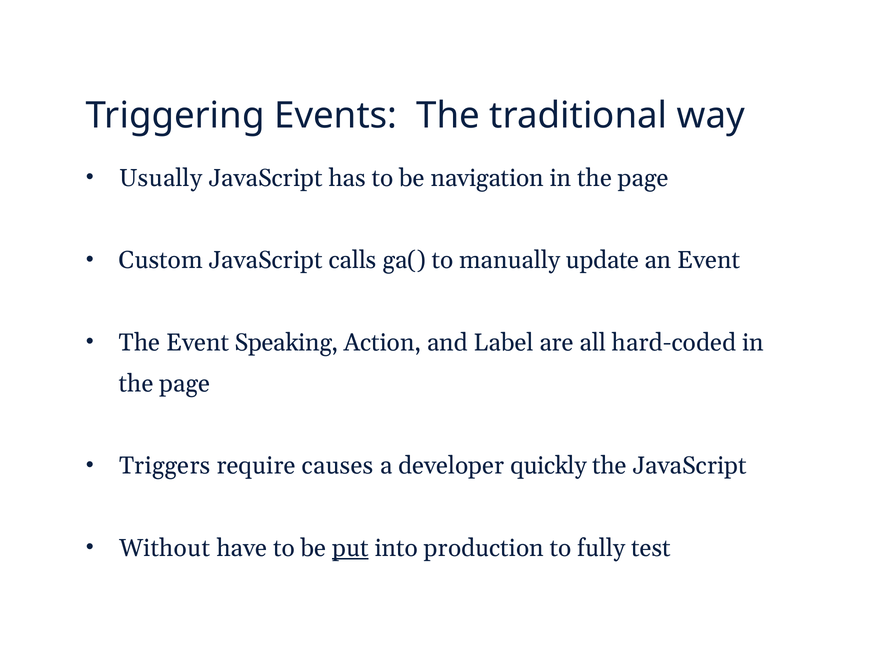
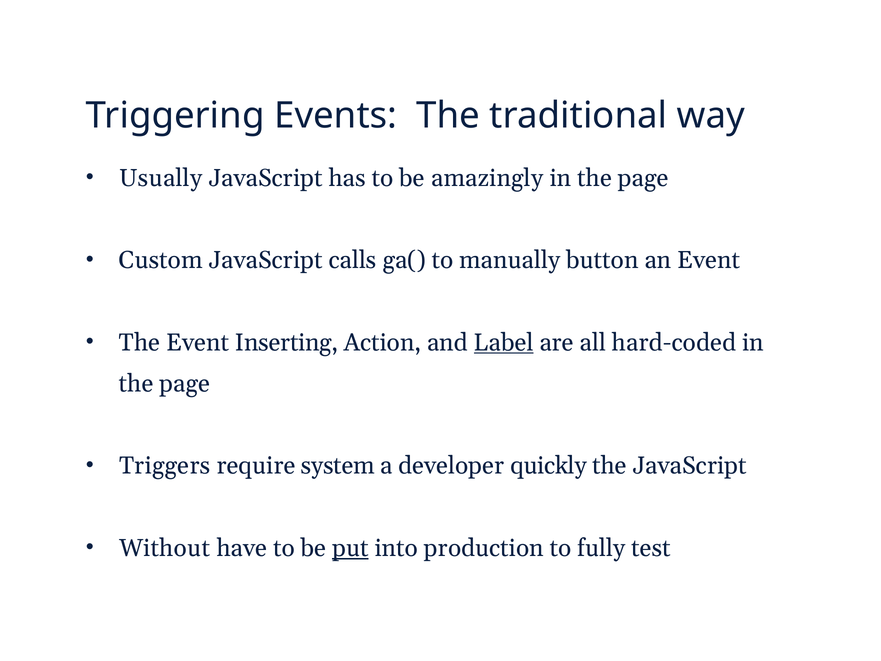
navigation: navigation -> amazingly (487, 178)
update: update -> button (602, 260)
Speaking: Speaking -> Inserting (286, 342)
Label underline: none -> present (504, 342)
causes: causes -> system (338, 466)
